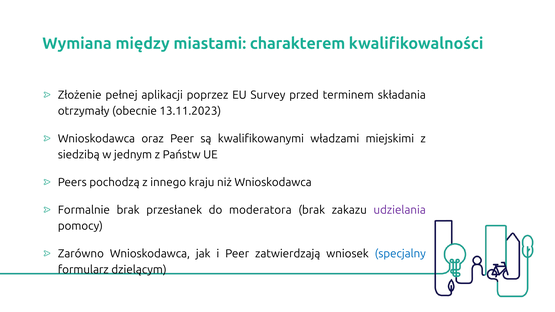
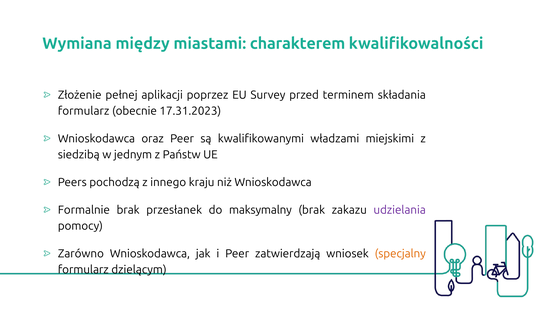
otrzymały: otrzymały -> formularz (84, 111)
13.11.2023: 13.11.2023 -> 17.31.2023 (190, 111)
moderatora: moderatora -> maksymalny (260, 210)
specjalny colour: blue -> orange (400, 254)
